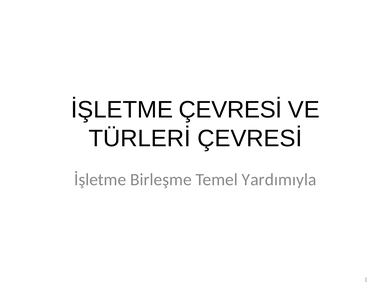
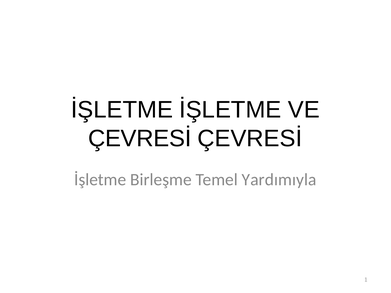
İŞLETME ÇEVRESİ: ÇEVRESİ -> İŞLETME (230, 110)
TÜRLERİ: TÜRLERİ -> ÇEVRESİ (140, 139)
